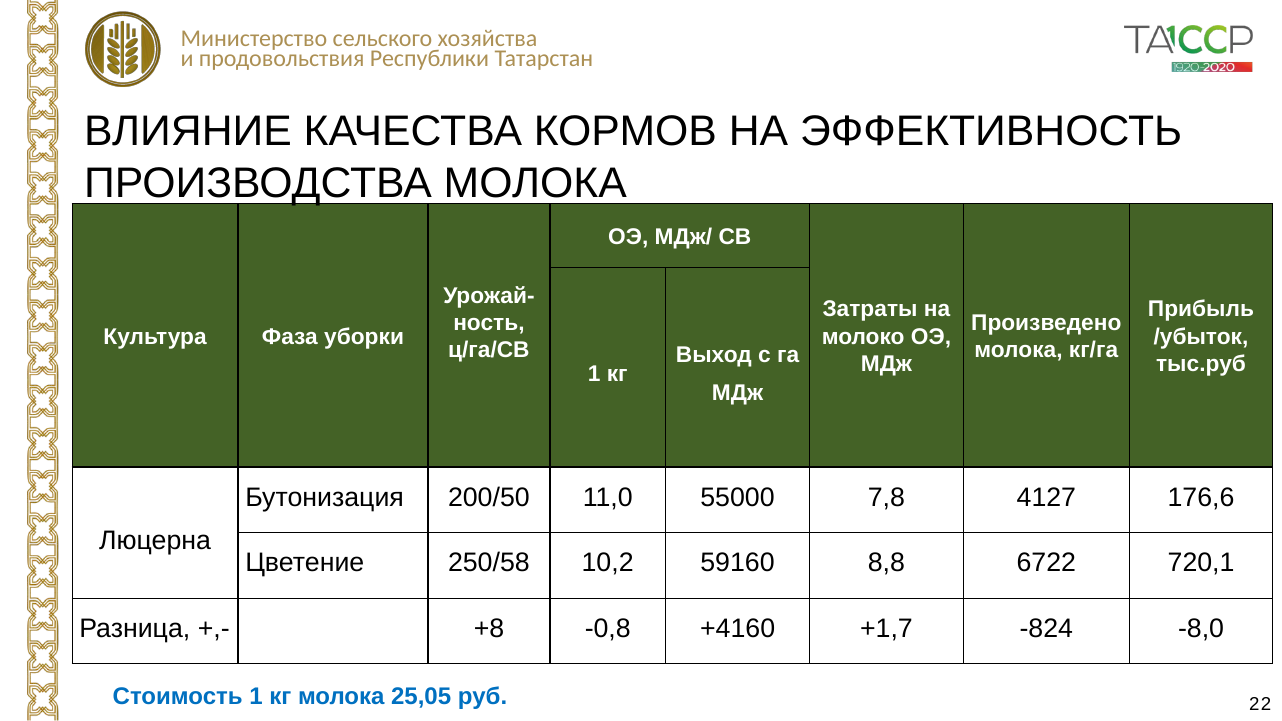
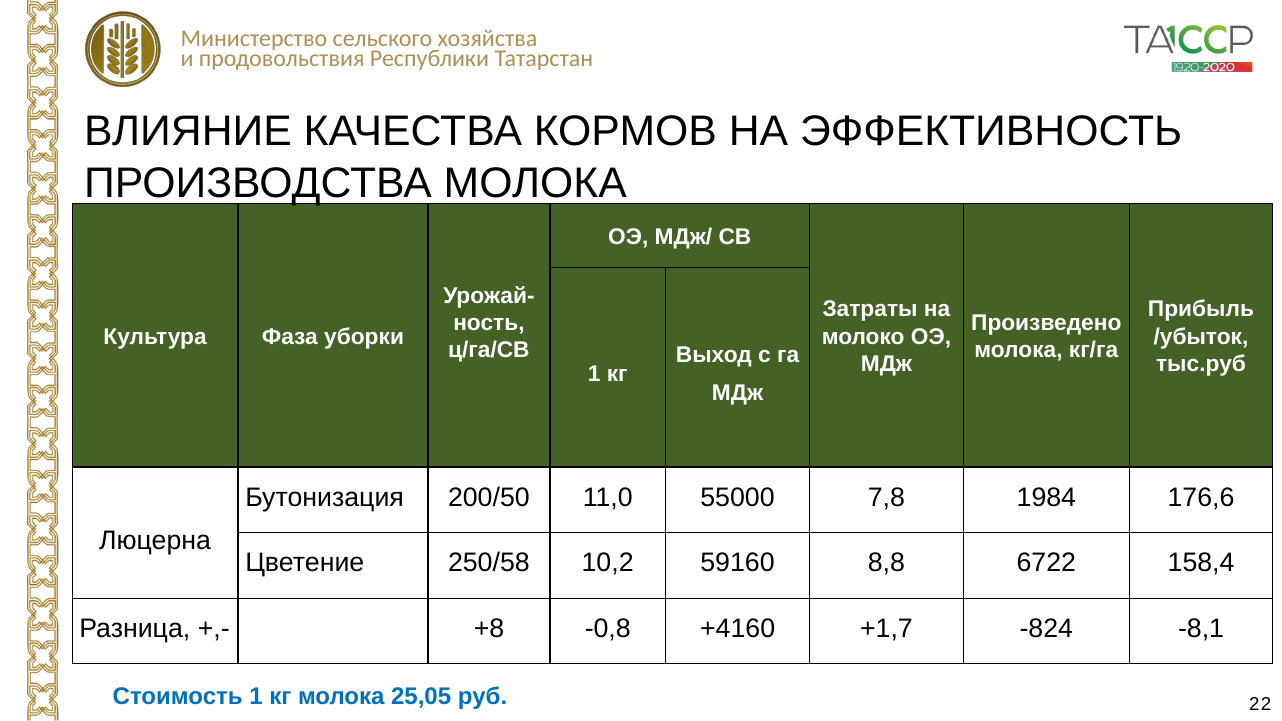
4127: 4127 -> 1984 (1046, 497)
720,1: 720,1 -> 158,4 (1201, 563)
-8,0: -8,0 -> -8,1 (1201, 628)
